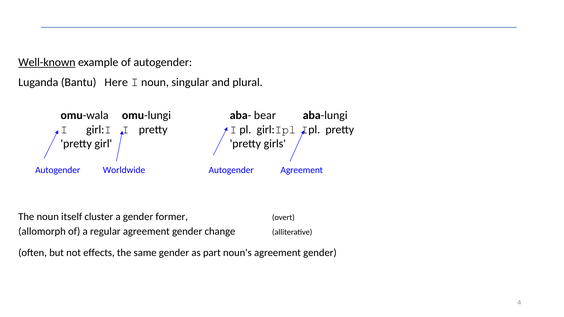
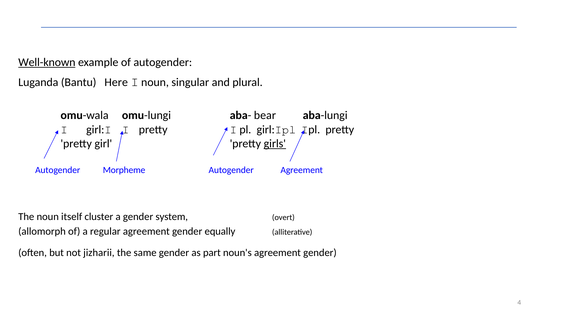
girls underline: none -> present (275, 144)
Worldwide: Worldwide -> Morpheme (124, 170)
former: former -> system (172, 217)
change: change -> equally (220, 231)
effects: effects -> jizharii (99, 253)
